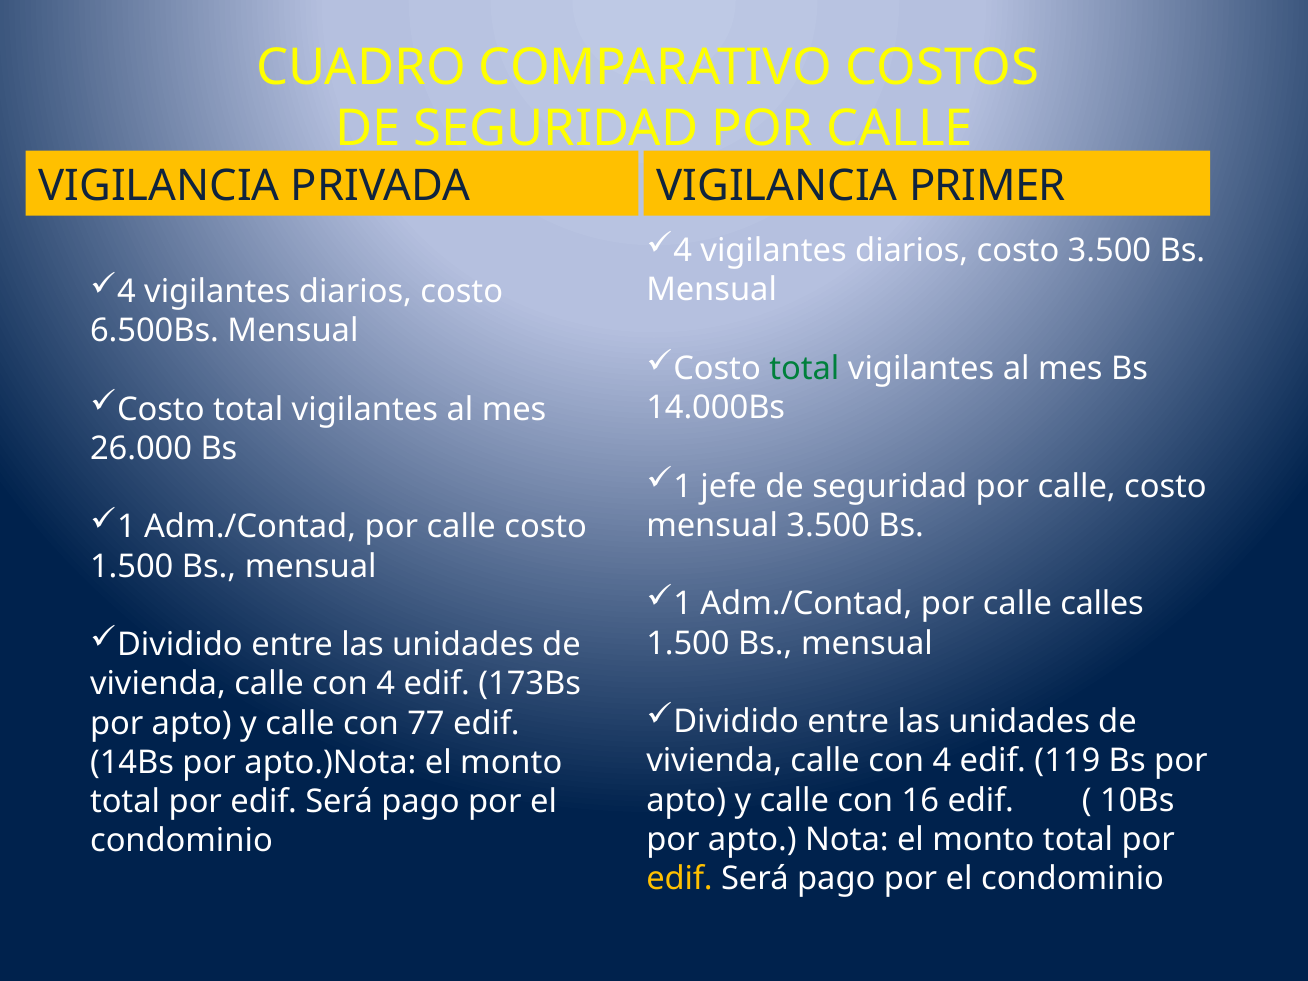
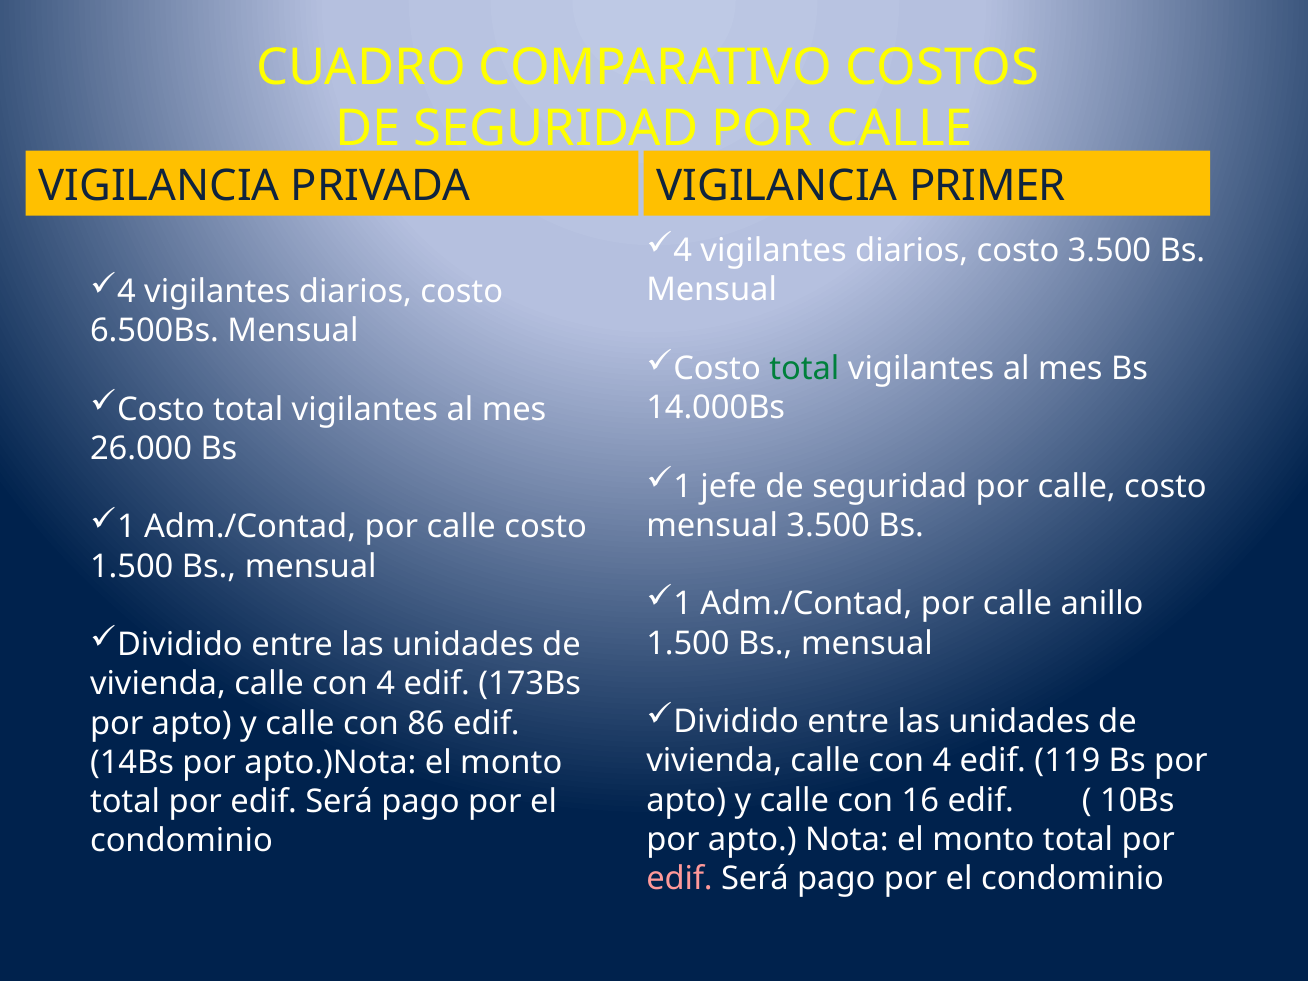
calles: calles -> anillo (1102, 604)
77: 77 -> 86 (426, 723)
edif colour: yellow -> pink (680, 879)
